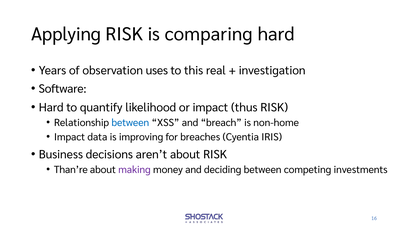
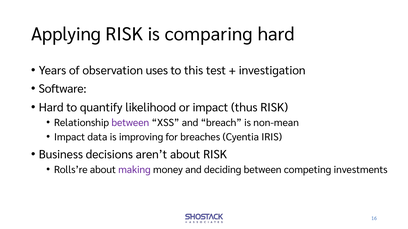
real: real -> test (216, 71)
between colour: blue -> purple (130, 123)
non-home: non-home -> non-mean (276, 123)
Than’re: Than’re -> Rolls’re (71, 170)
